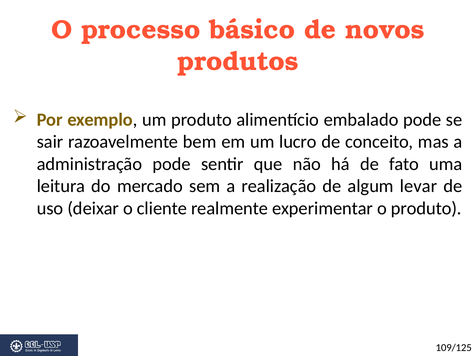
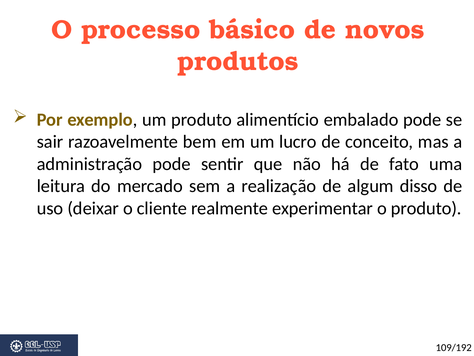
levar: levar -> disso (419, 186)
109/125: 109/125 -> 109/192 (454, 347)
